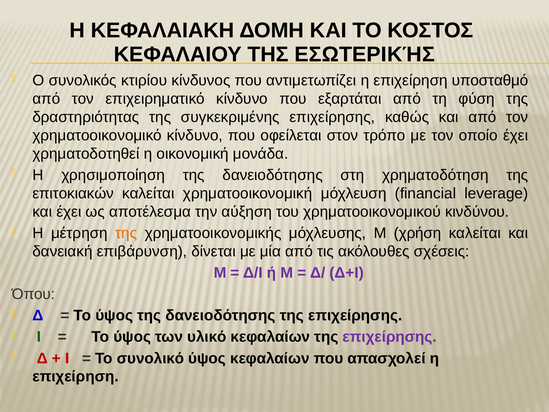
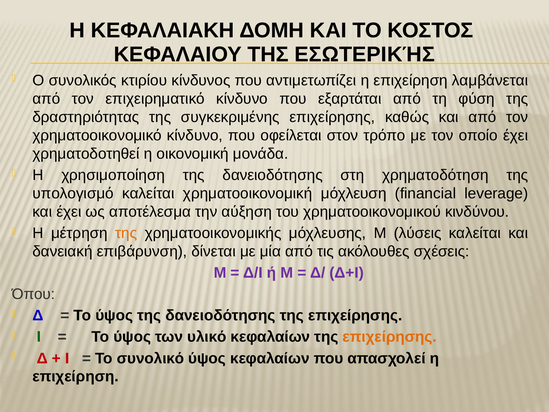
υποσταθμό: υποσταθμό -> λαμβάνεται (490, 80)
επιτοκιακών: επιτοκιακών -> υπολογισμό (73, 193)
χρήση: χρήση -> λύσεις (418, 233)
επιχείρησης colour: purple -> orange (390, 337)
